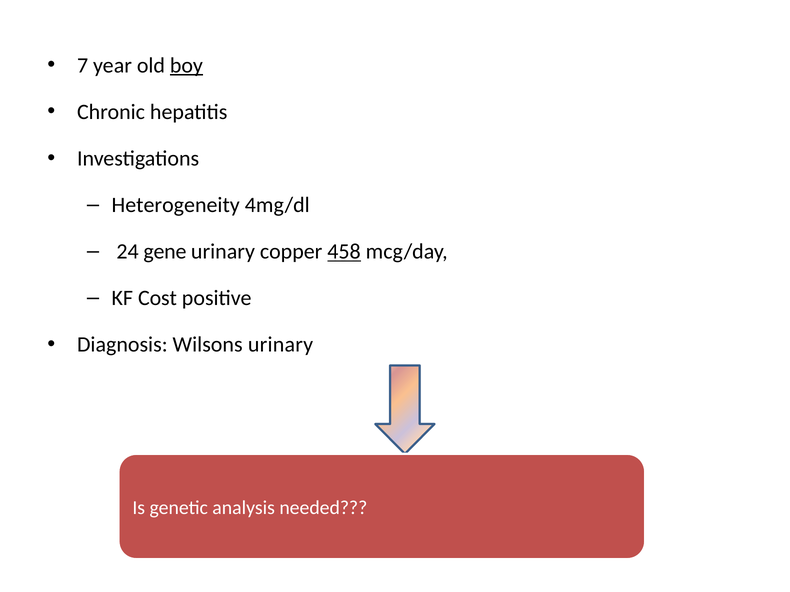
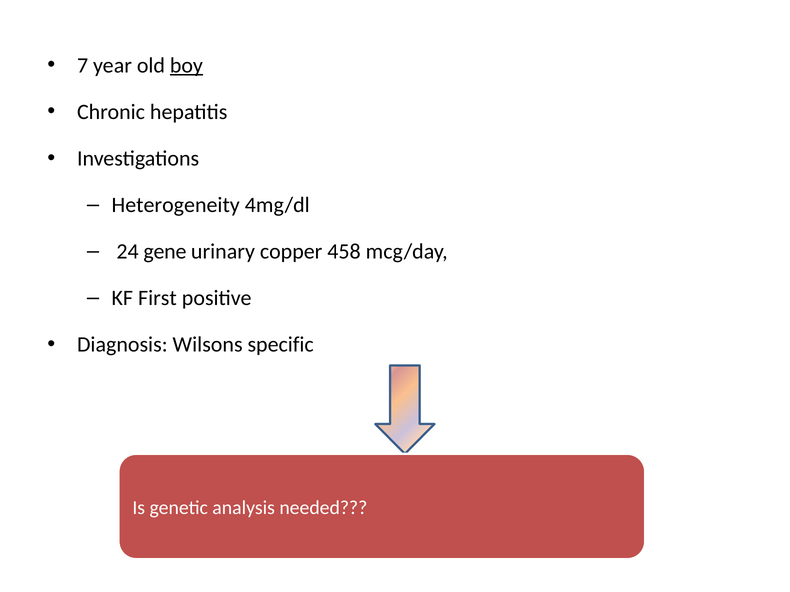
458 underline: present -> none (344, 252)
Cost: Cost -> First (157, 298)
Wilsons urinary: urinary -> specific (281, 345)
